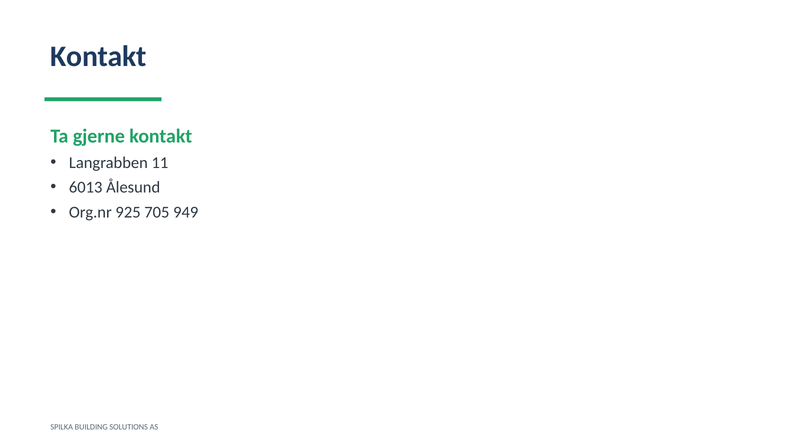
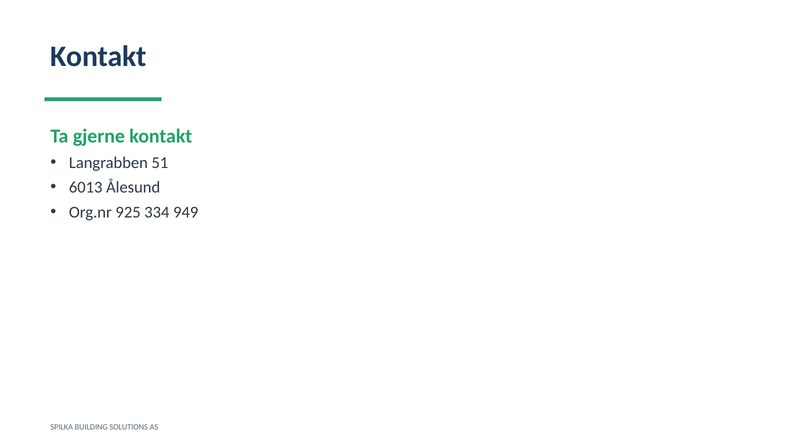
11: 11 -> 51 (160, 163)
705: 705 -> 334 (157, 212)
